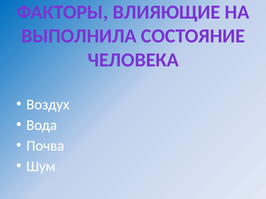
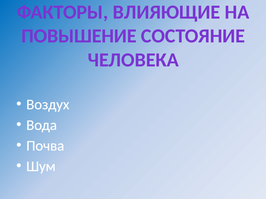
ВЫПОЛНИЛА: ВЫПОЛНИЛА -> ПОВЫШЕНИЕ (79, 36)
